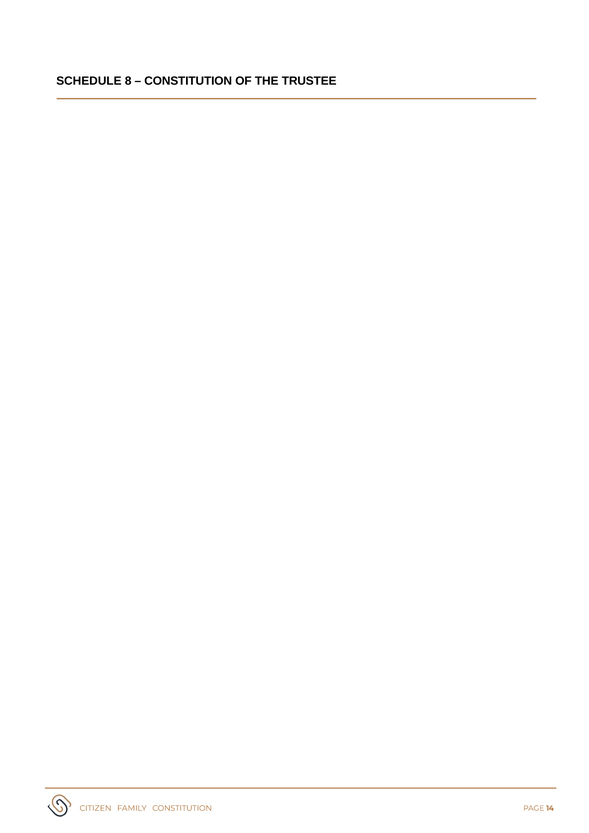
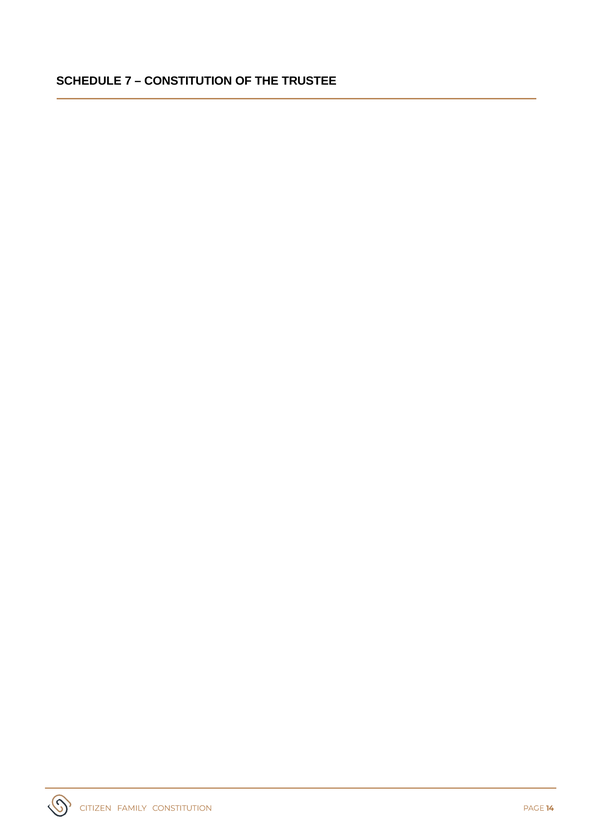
8: 8 -> 7 (128, 81)
